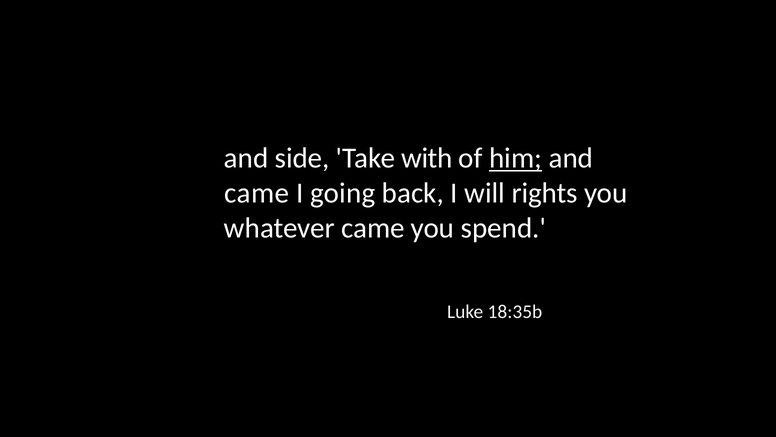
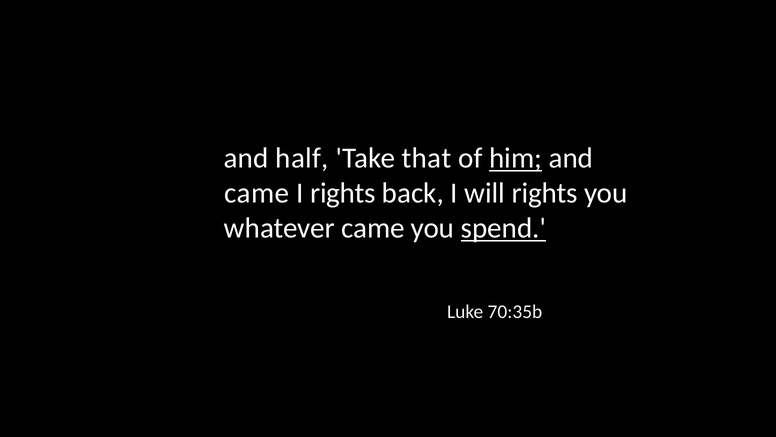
side: side -> half (302, 158)
with: with -> that (427, 158)
I going: going -> rights (343, 193)
spend underline: none -> present (503, 228)
18:35b: 18:35b -> 70:35b (515, 312)
